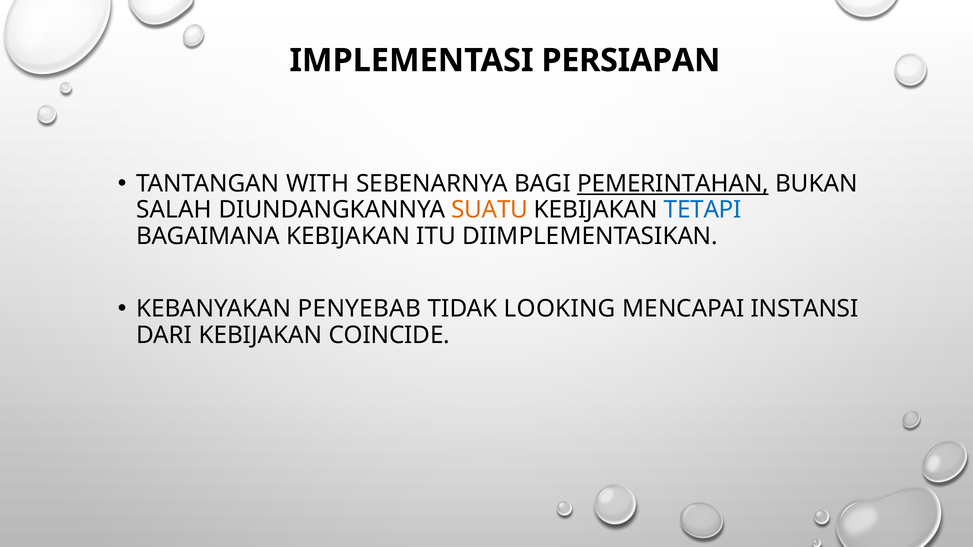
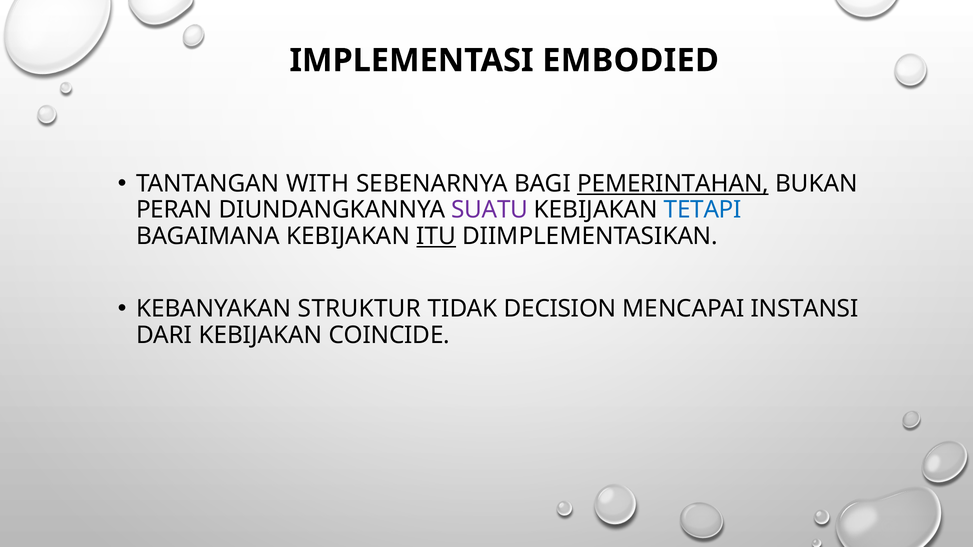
PERSIAPAN: PERSIAPAN -> EMBODIED (631, 60)
SALAH: SALAH -> PERAN (174, 210)
SUATU colour: orange -> purple (490, 210)
ITU underline: none -> present (436, 236)
PENYEBAB: PENYEBAB -> STRUKTUR (359, 309)
LOOKING: LOOKING -> DECISION (560, 309)
